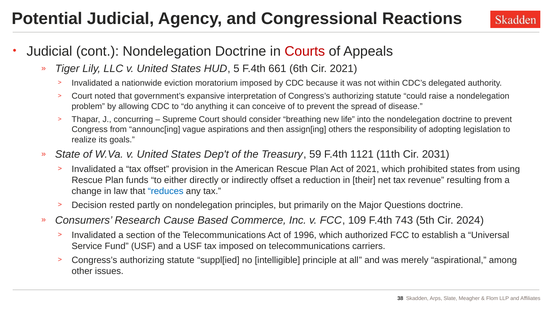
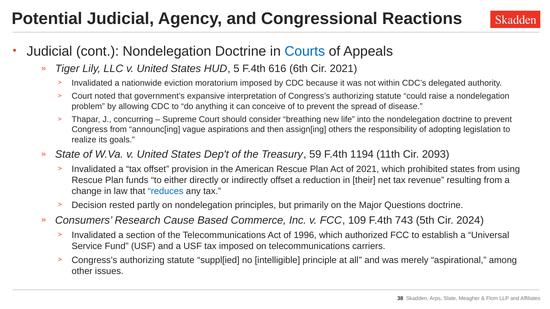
Courts colour: red -> blue (305, 51)
661: 661 -> 616 (277, 69)
1121: 1121 -> 1194 (362, 154)
2031: 2031 -> 2093 (436, 154)
